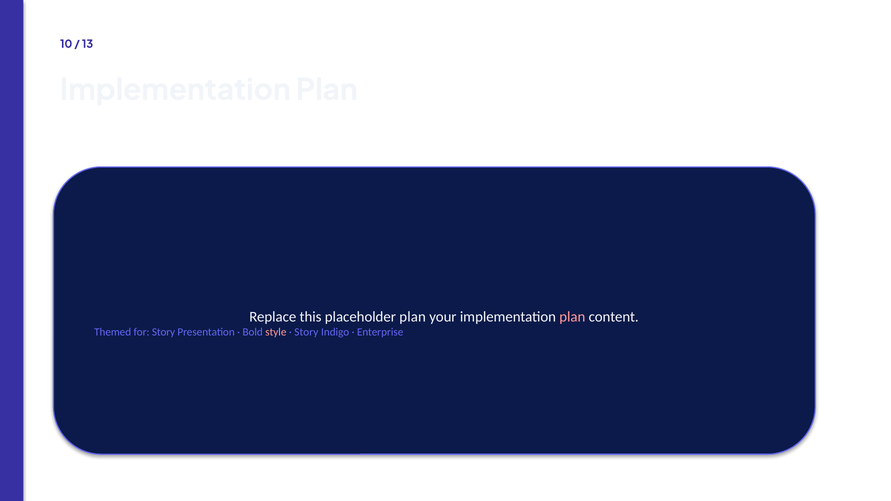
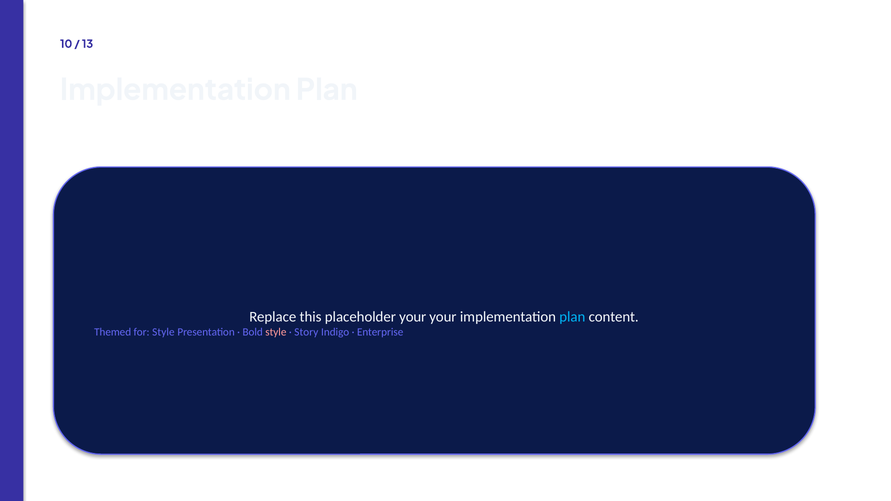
placeholder plan: plan -> your (413, 317)
plan colour: pink -> light blue (572, 317)
for Story: Story -> Style (163, 332)
